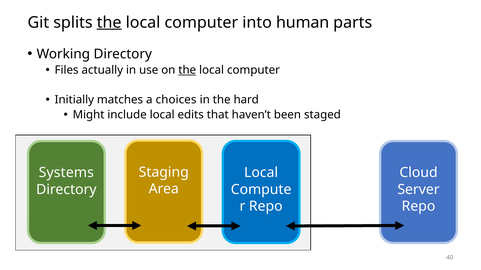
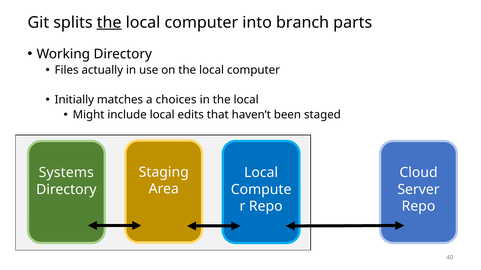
human: human -> branch (303, 22)
the underline: present -> none (187, 70)
in the hard: hard -> local (246, 100)
